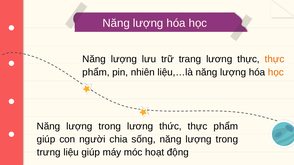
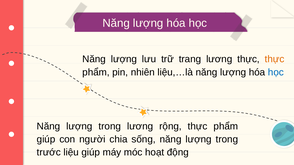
học colour: orange -> blue (276, 72)
thức: thức -> rộng (170, 126)
trưng: trưng -> trước (49, 153)
